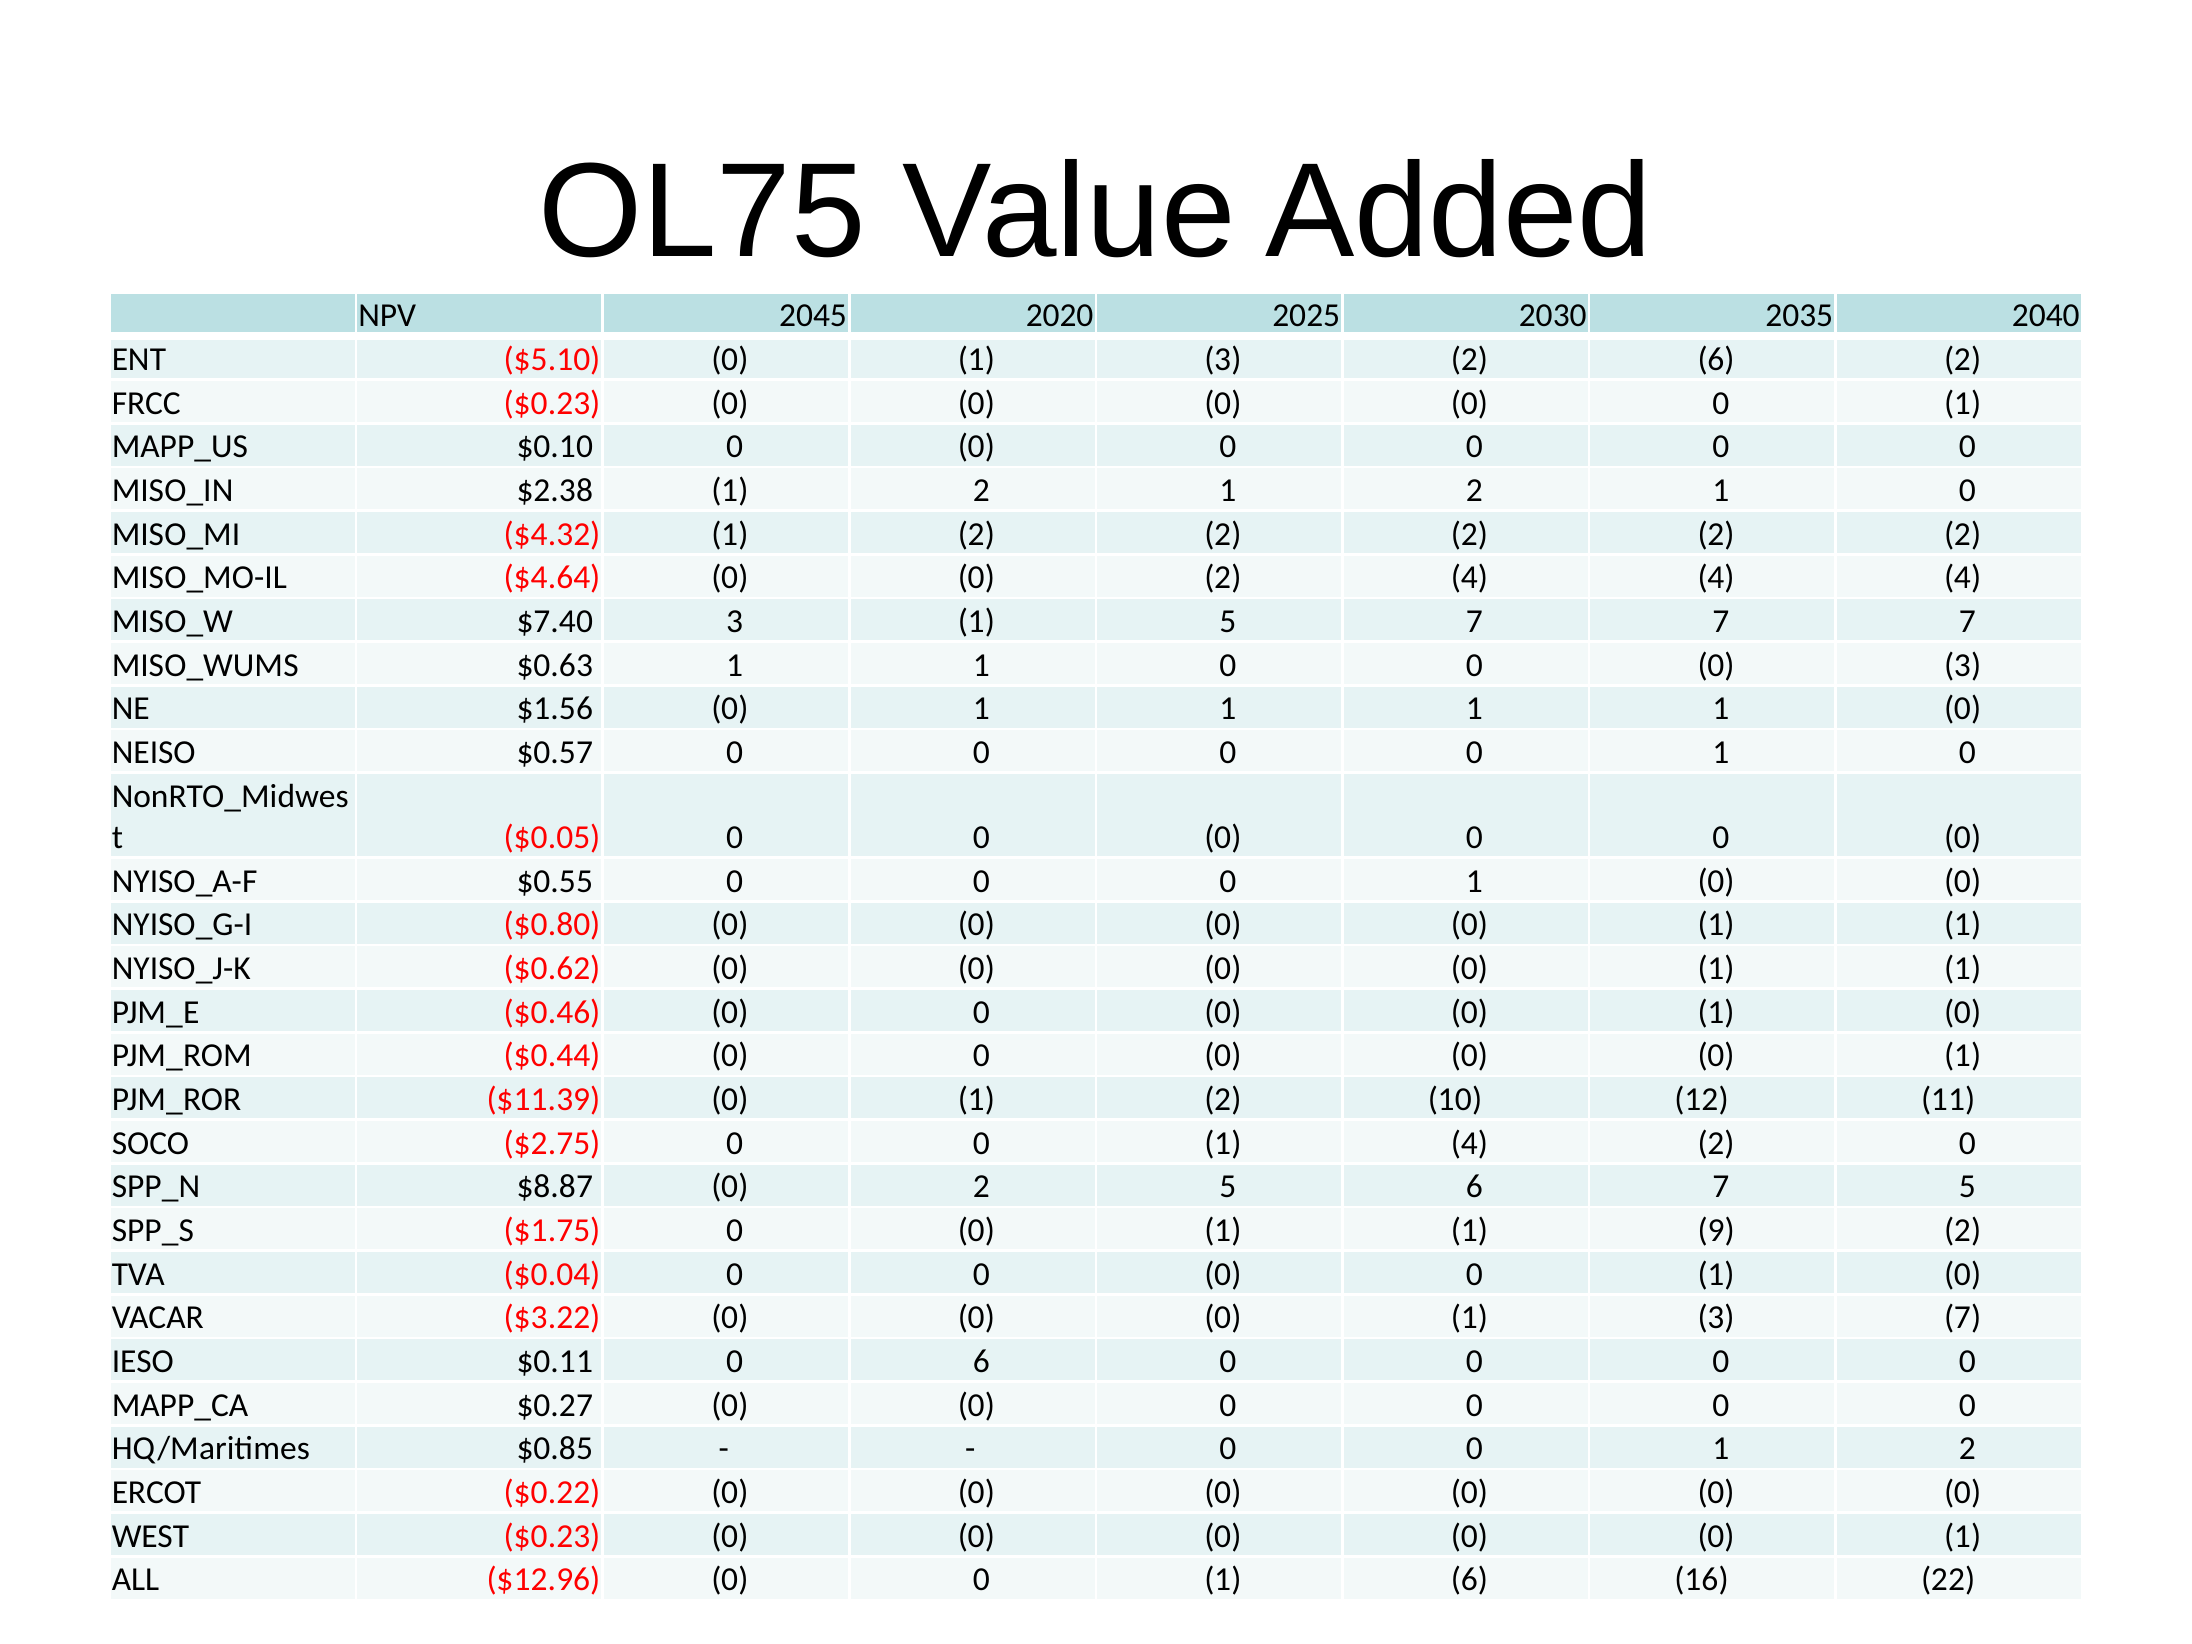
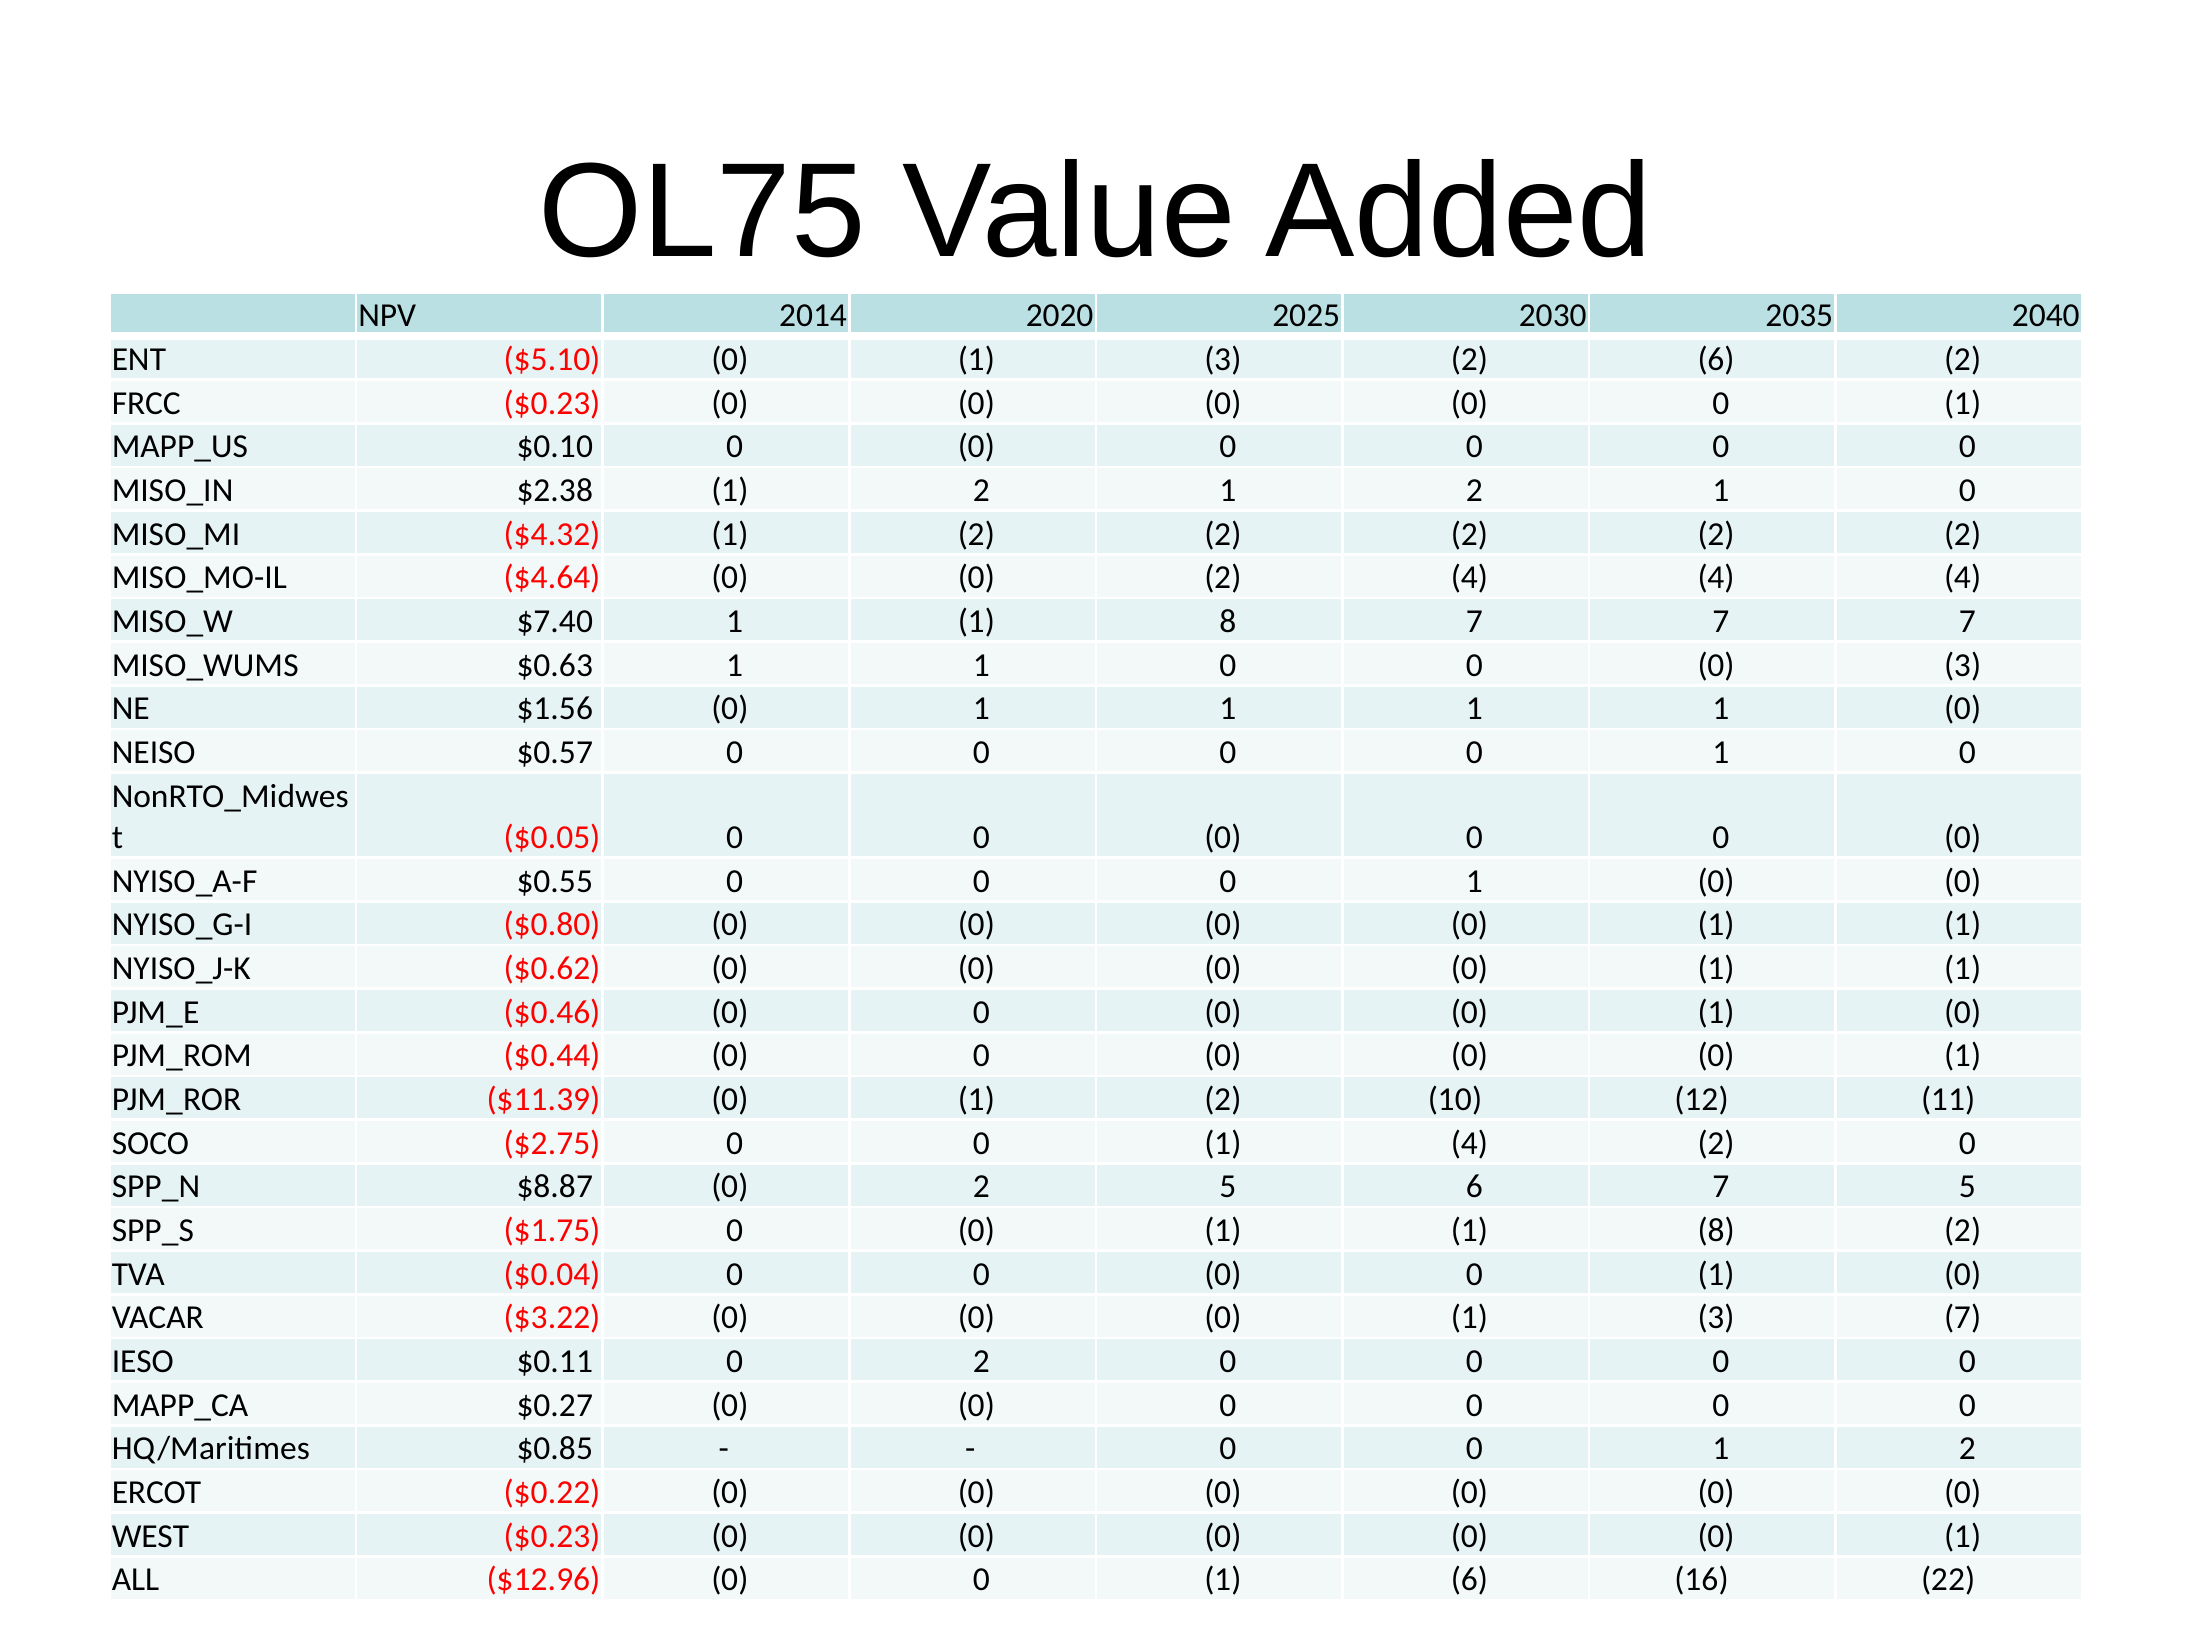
2045: 2045 -> 2014 (813, 316)
$7.40 3: 3 -> 1 (735, 621)
5: 5 -> 8 (1228, 621)
0 1 1 9: 9 -> 8 (1716, 1230)
$0.11 0 6: 6 -> 2 (981, 1361)
